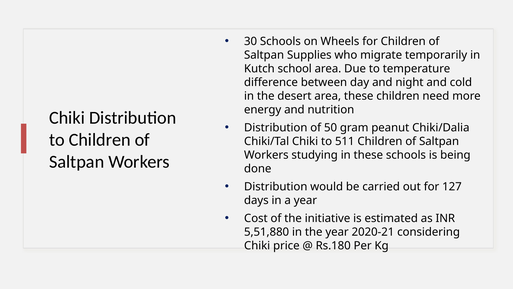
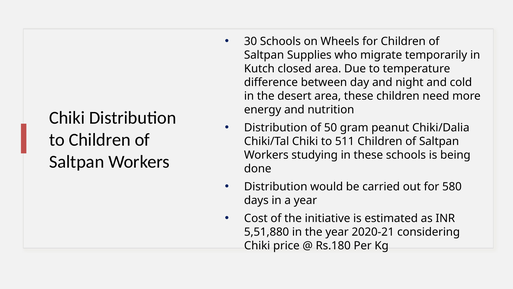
school: school -> closed (295, 69)
127: 127 -> 580 (452, 187)
